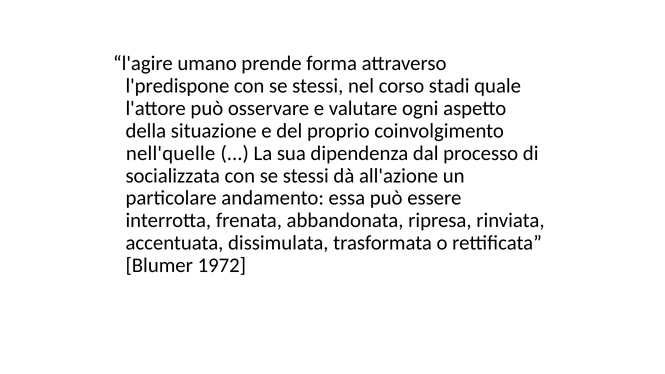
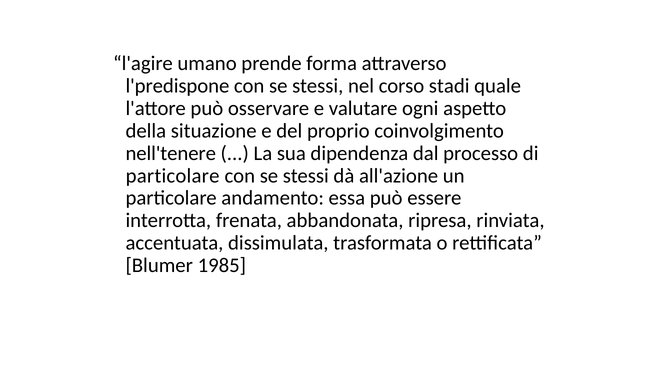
nell'quelle: nell'quelle -> nell'tenere (171, 153)
socializzata: socializzata -> particolare (173, 176)
1972: 1972 -> 1985 (222, 265)
